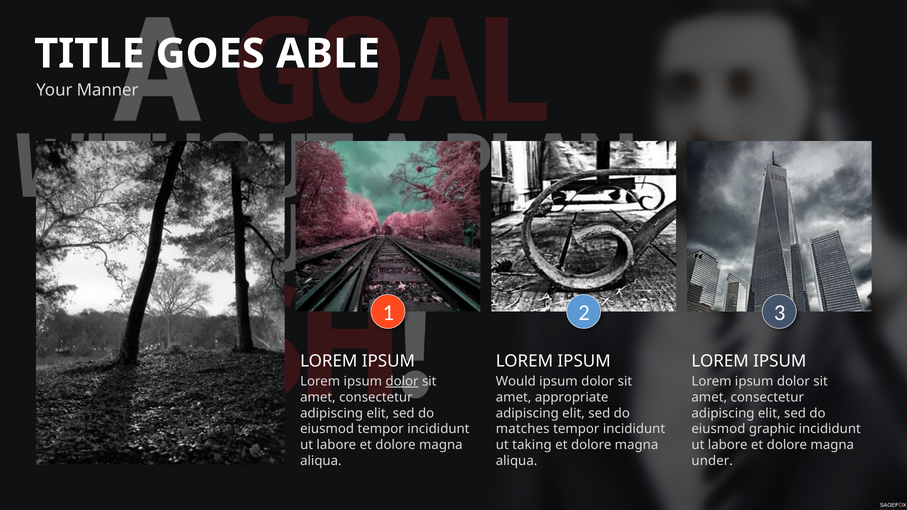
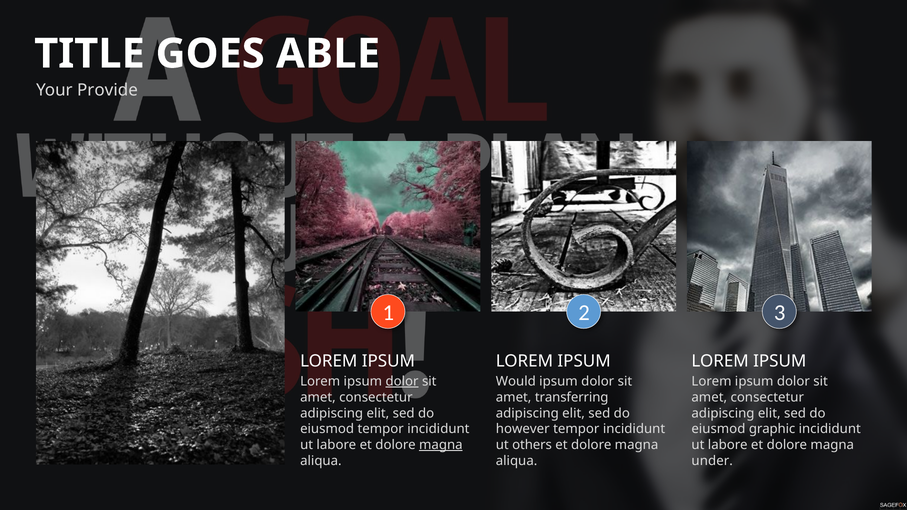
Manner: Manner -> Provide (107, 90)
appropriate: appropriate -> transferring (572, 397)
matches: matches -> however (523, 429)
magna underline: none -> present (441, 445)
taking: taking -> others (532, 445)
